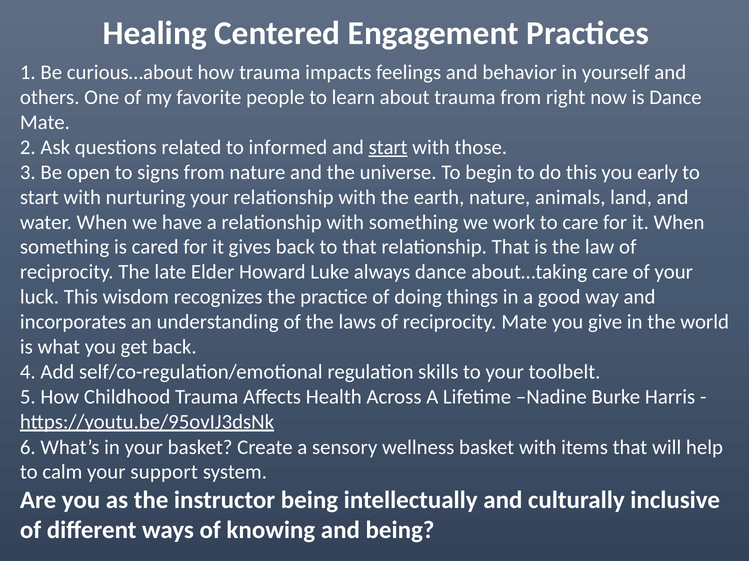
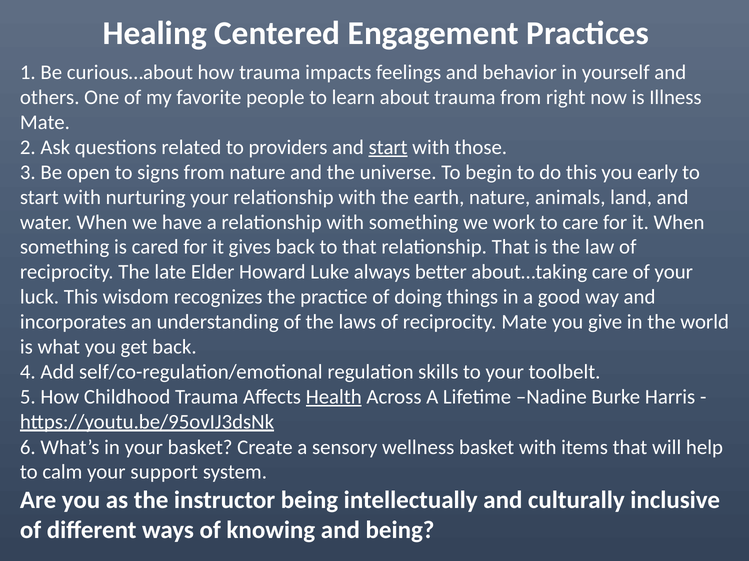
is Dance: Dance -> Illness (675, 98)
informed: informed -> providers (288, 148)
always dance: dance -> better (441, 272)
Health underline: none -> present (334, 397)
